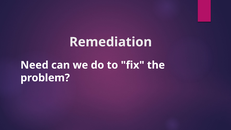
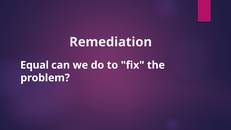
Need: Need -> Equal (35, 65)
